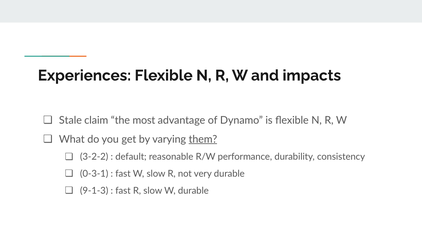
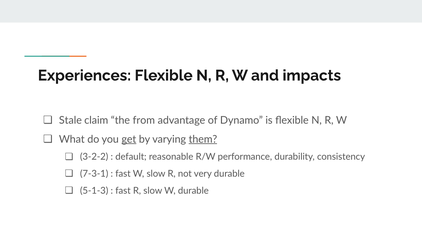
most: most -> from (144, 120)
get underline: none -> present (129, 139)
0-3-1: 0-3-1 -> 7-3-1 (94, 173)
9-1-3: 9-1-3 -> 5-1-3 (94, 190)
